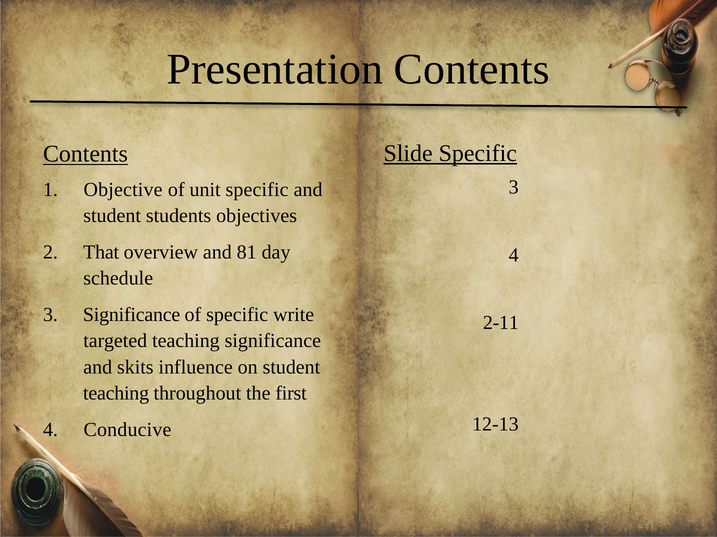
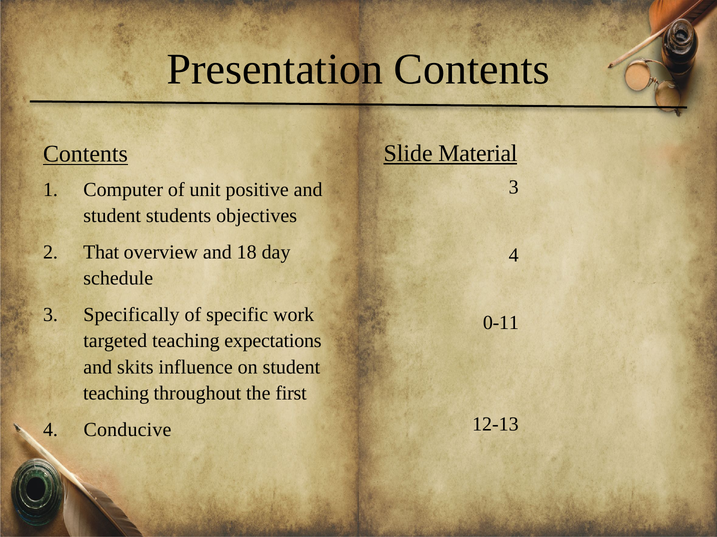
Slide Specific: Specific -> Material (478, 153)
Objective: Objective -> Computer (123, 190)
unit specific: specific -> positive (257, 190)
81: 81 -> 18 (247, 252)
3 Significance: Significance -> Specifically (131, 315)
write: write -> work (294, 315)
2-11: 2-11 -> 0-11 (501, 323)
teaching significance: significance -> expectations (273, 341)
